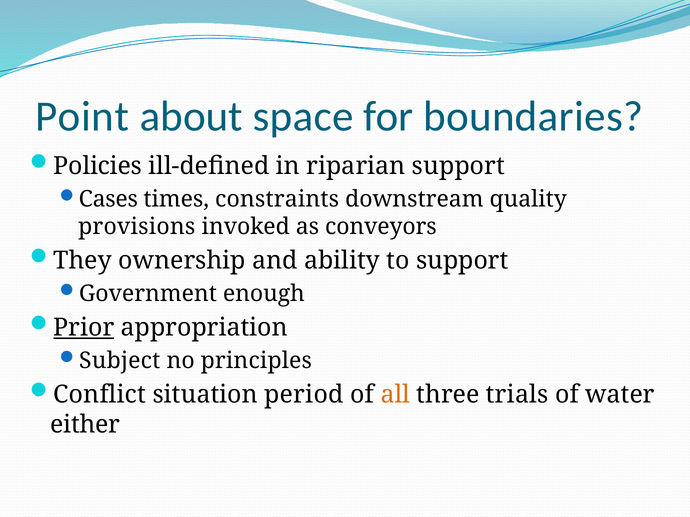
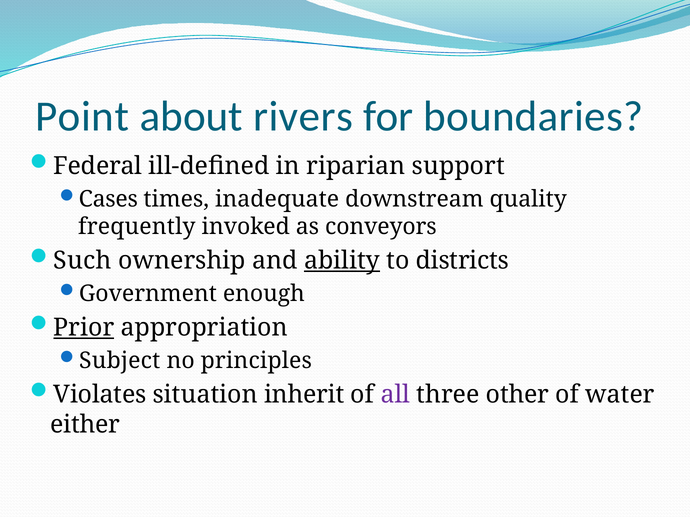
space: space -> rivers (303, 116)
Policies: Policies -> Federal (98, 166)
constraints: constraints -> inadequate (277, 199)
provisions: provisions -> frequently (137, 227)
They: They -> Such (83, 261)
ability underline: none -> present (342, 261)
to support: support -> districts (462, 261)
Conflict: Conflict -> Violates (100, 395)
period: period -> inherit (304, 395)
all colour: orange -> purple (395, 395)
trials: trials -> other (517, 395)
